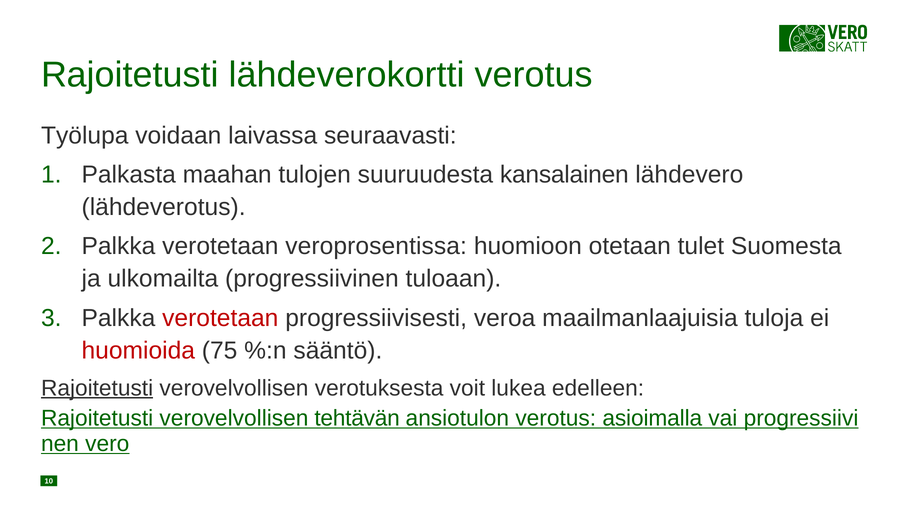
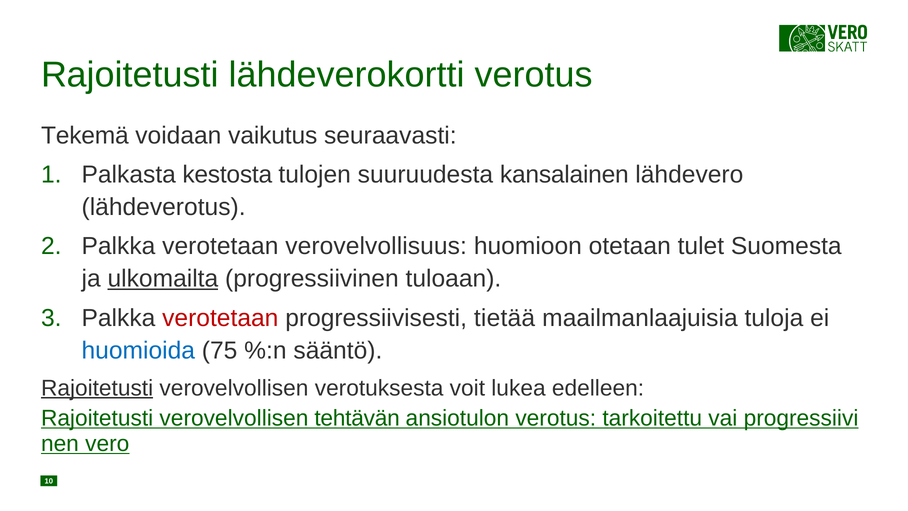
Työlupa: Työlupa -> Tekemä (85, 135)
laivassa: laivassa -> vaikutus (273, 135)
maahan: maahan -> kestosta (227, 175)
veroprosentissa: veroprosentissa -> verovelvollisuus (376, 246)
ulkomailta underline: none -> present (163, 279)
veroa: veroa -> tietää (505, 318)
huomioida colour: red -> blue (138, 350)
asioimalla: asioimalla -> tarkoitettu (652, 418)
